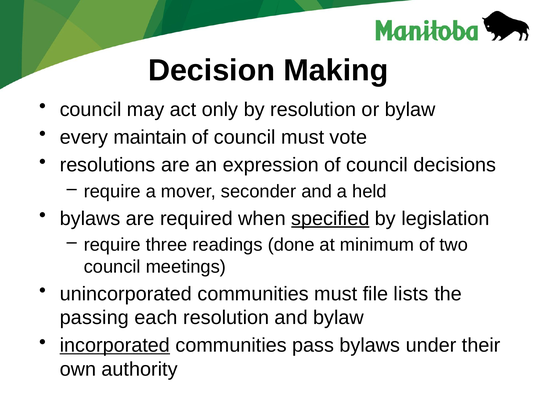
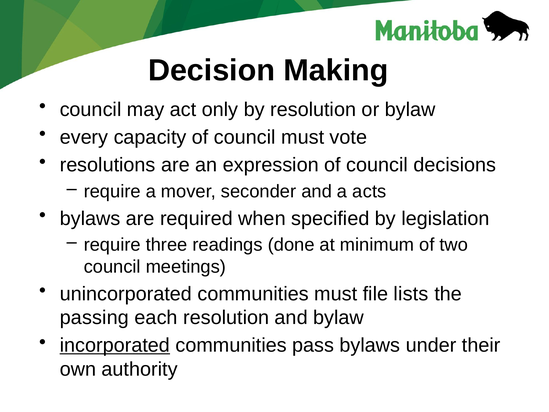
maintain: maintain -> capacity (150, 137)
held: held -> acts (369, 191)
specified underline: present -> none (330, 218)
